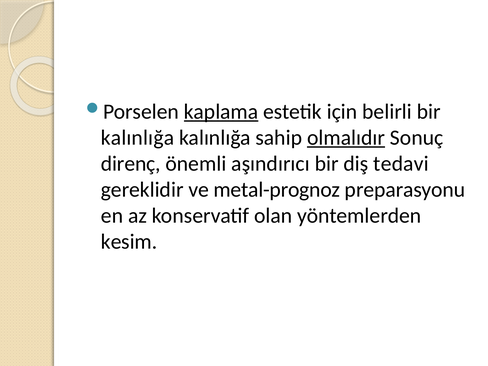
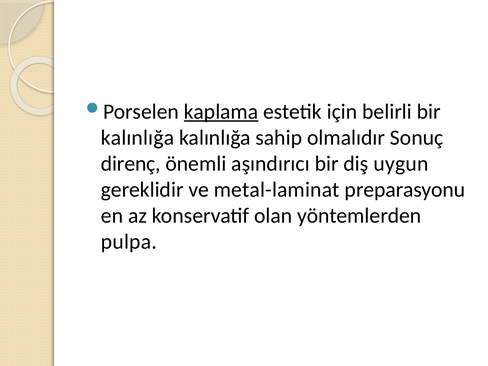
olmalıdır underline: present -> none (346, 138)
tedavi: tedavi -> uygun (401, 164)
metal-prognoz: metal-prognoz -> metal-laminat (277, 190)
kesim: kesim -> pulpa (129, 242)
